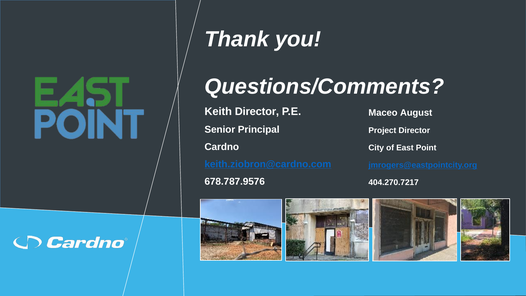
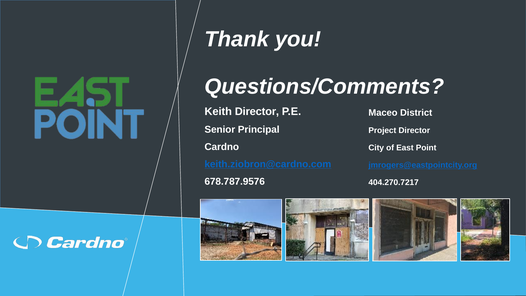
August: August -> District (416, 113)
